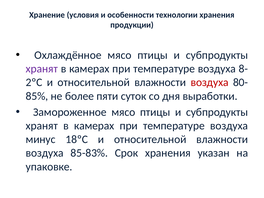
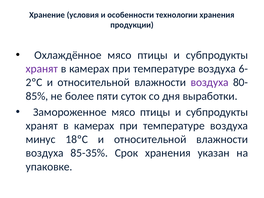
8-: 8- -> 6- (243, 69)
воздуха colour: red -> purple (210, 82)
85-83%: 85-83% -> 85-35% (89, 153)
